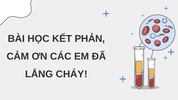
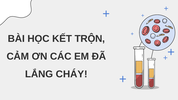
PHẢN: PHẢN -> TRỘN (90, 39)
